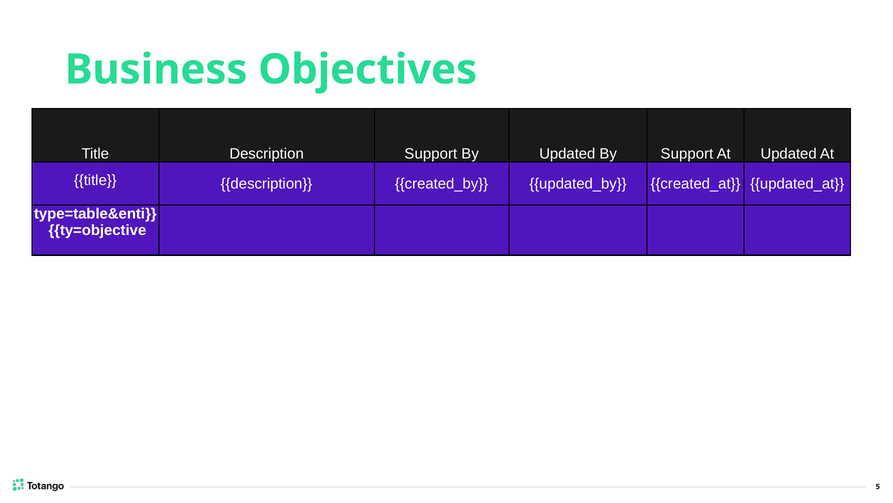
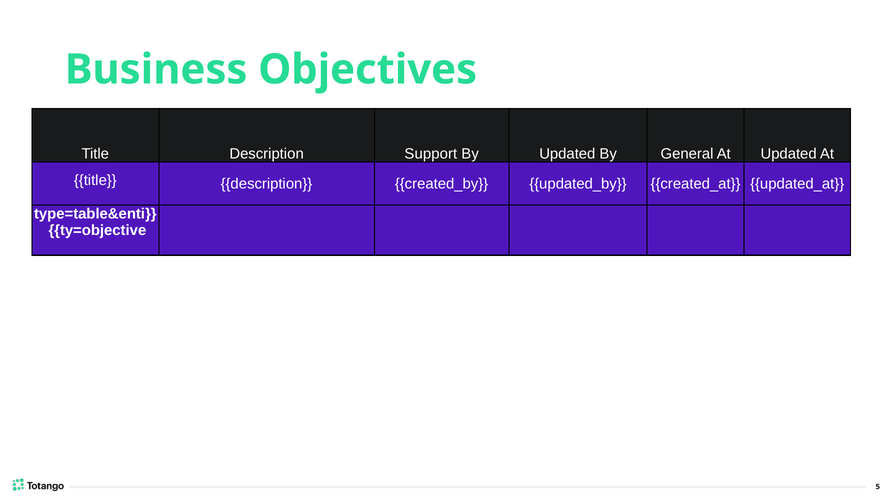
By Support: Support -> General (687, 154)
